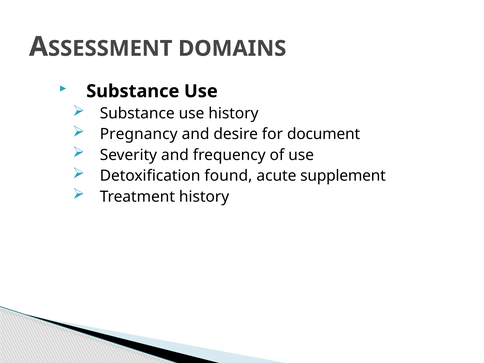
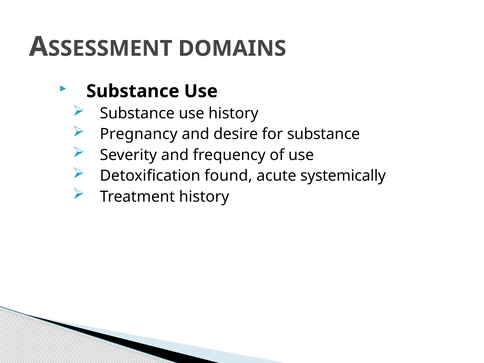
for document: document -> substance (324, 134)
supplement: supplement -> systemically (343, 176)
